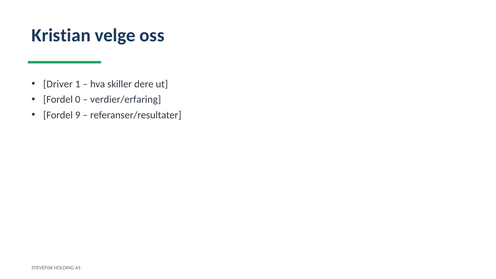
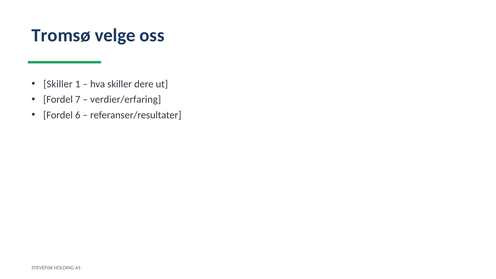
Kristian: Kristian -> Tromsø (61, 35)
Driver: Driver -> Skiller (58, 84)
0: 0 -> 7 (78, 100)
9: 9 -> 6 (78, 115)
